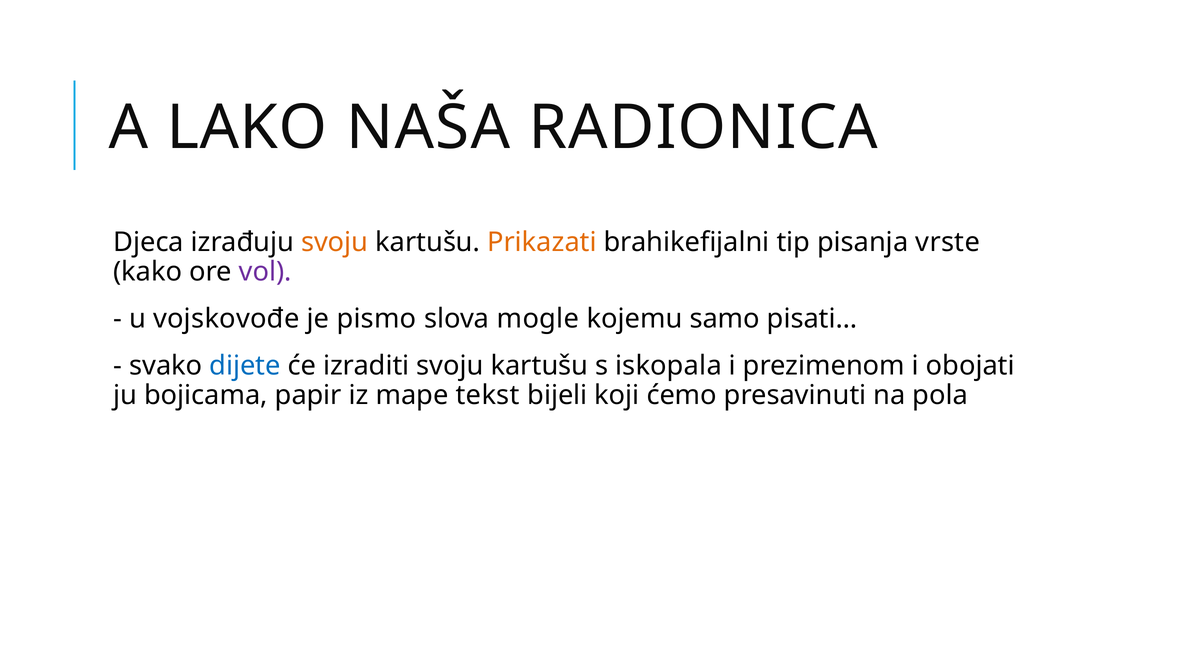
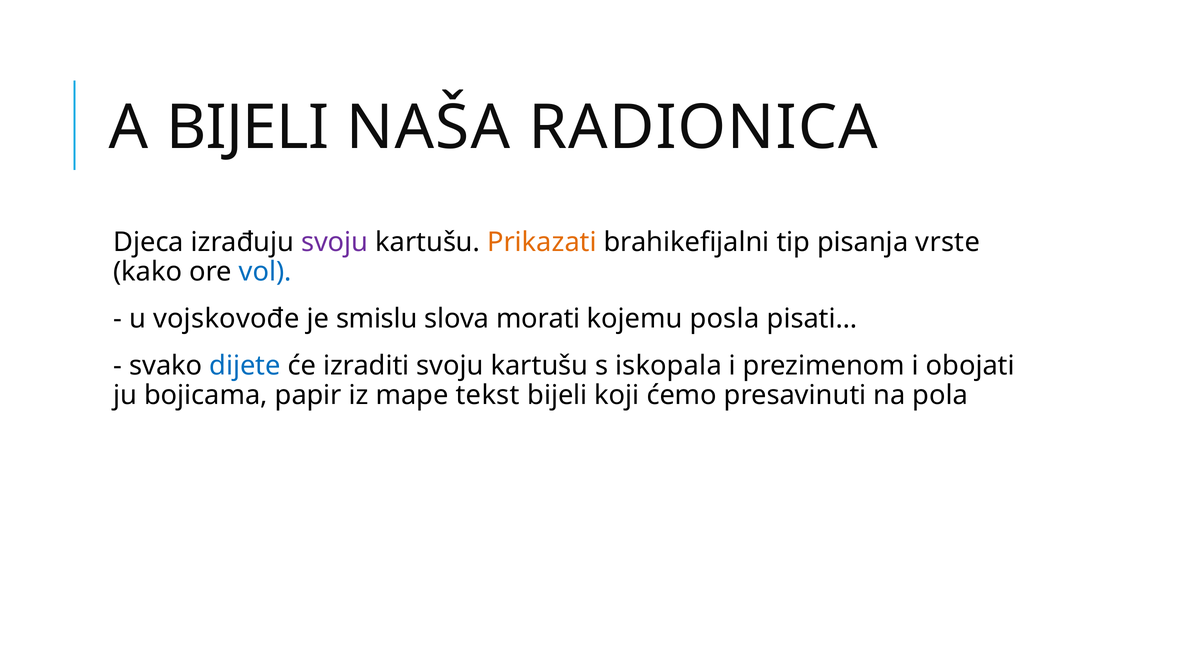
A LAKO: LAKO -> BIJELI (248, 128)
svoju colour: orange -> purple (335, 242)
vol colour: purple -> blue (265, 272)
pismo: pismo -> smislu (377, 318)
mogle: mogle -> morati (538, 318)
samo: samo -> posla (725, 318)
